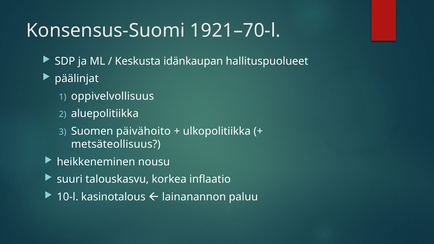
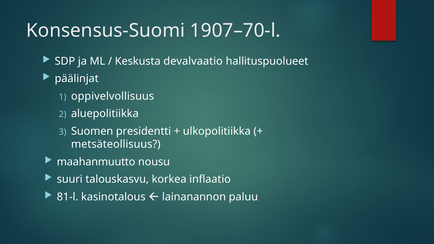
1921–70-l: 1921–70-l -> 1907–70-l (235, 30)
idänkaupan: idänkaupan -> devalvaatio (193, 61)
päivähoito: päivähoito -> presidentti (144, 131)
heikkeneminen: heikkeneminen -> maahanmuutto (96, 162)
10-l: 10-l -> 81-l (68, 197)
